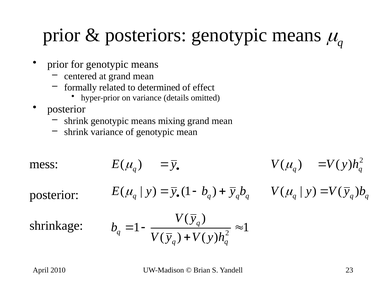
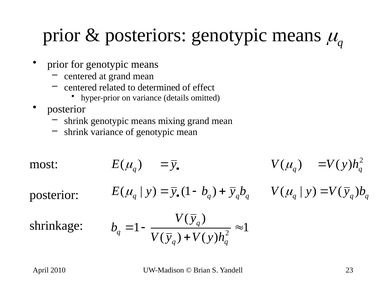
formally: formally -> centered (80, 87)
mess: mess -> most (44, 164)
